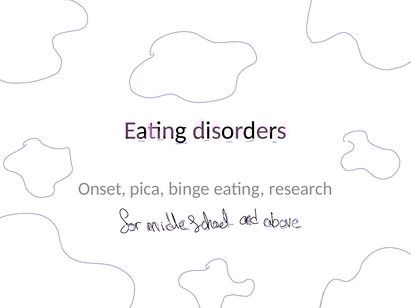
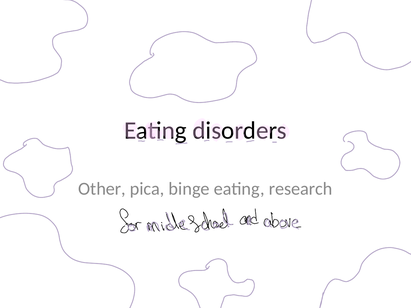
Onset: Onset -> Other (102, 189)
